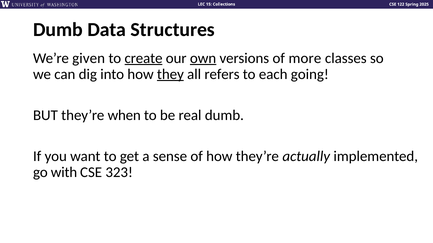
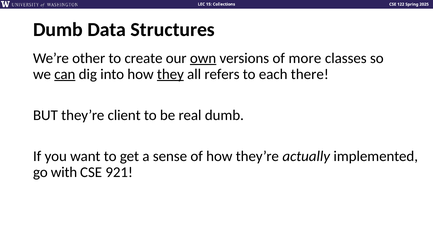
given: given -> other (89, 58)
create underline: present -> none (144, 58)
can underline: none -> present (65, 74)
going: going -> there (310, 74)
when: when -> client (124, 116)
323: 323 -> 921 (119, 173)
